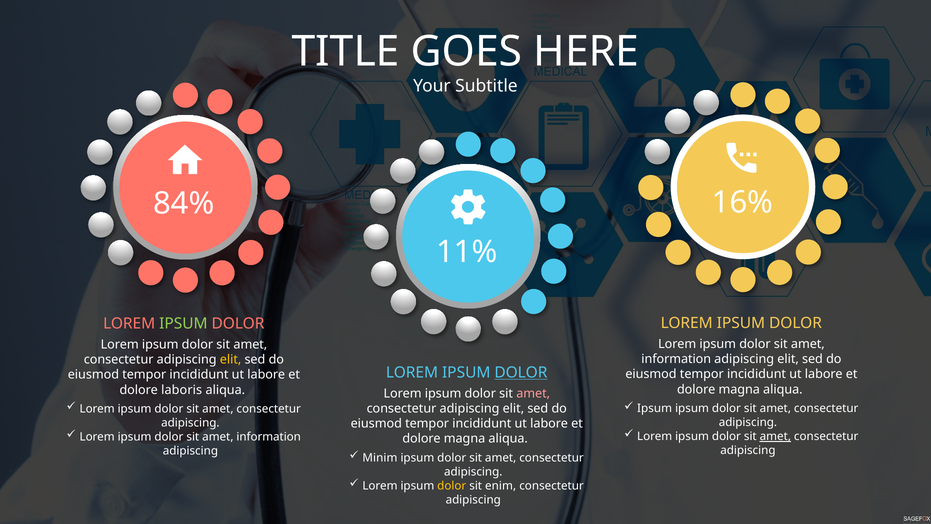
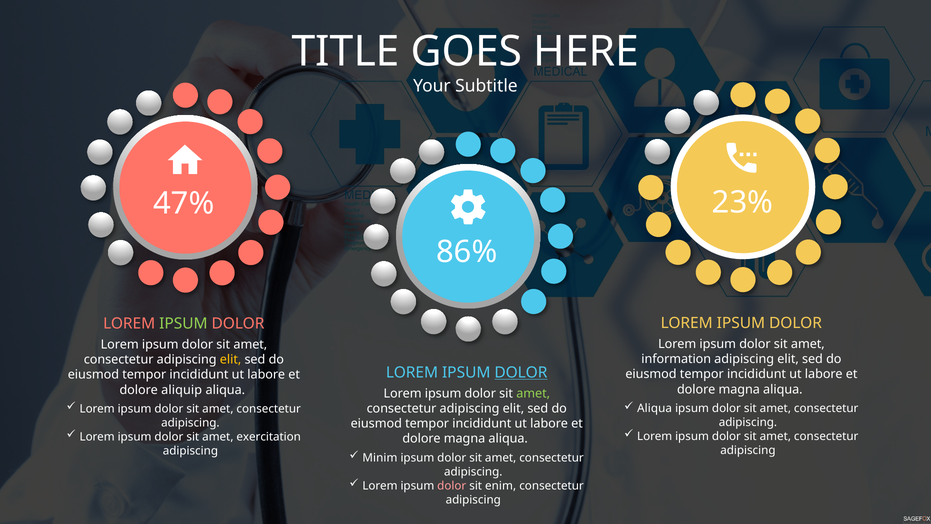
16%: 16% -> 23% (743, 202)
84%: 84% -> 47% (184, 204)
11%: 11% -> 86% (467, 252)
laboris: laboris -> aliquip (182, 390)
amet colour: pink -> light green (533, 393)
Ipsum: Ipsum -> Aliqua (655, 408)
amet underline: present -> none (775, 436)
information: information -> exercitation (269, 437)
dolor colour: yellow -> pink (452, 486)
